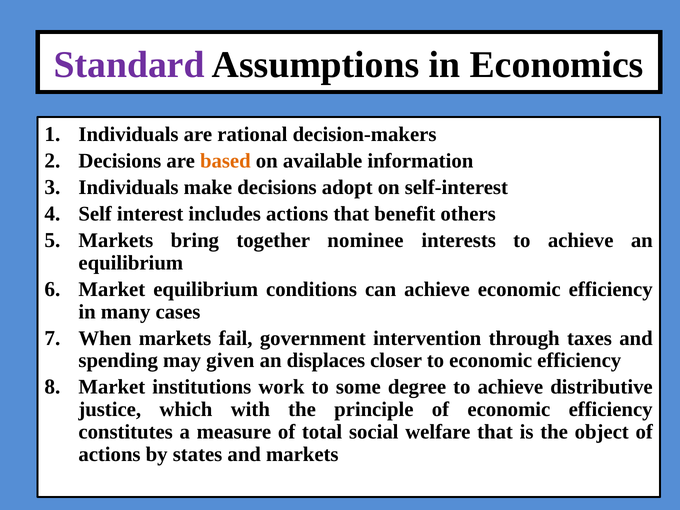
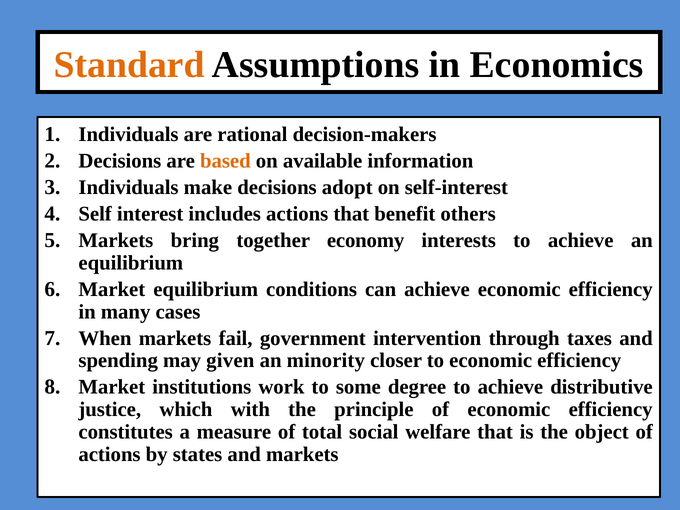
Standard colour: purple -> orange (129, 65)
nominee: nominee -> economy (366, 240)
displaces: displaces -> minority (326, 361)
